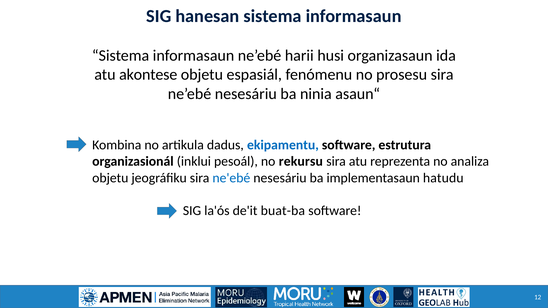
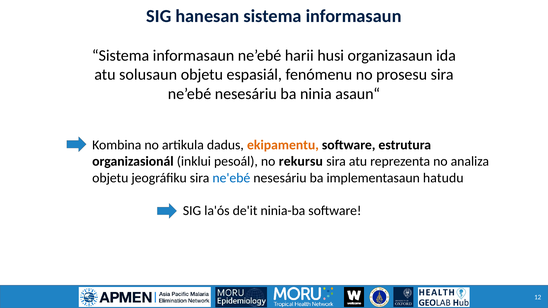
akontese: akontese -> solusaun (148, 75)
ekipamentu colour: blue -> orange (283, 145)
buat-ba: buat-ba -> ninia-ba (283, 211)
